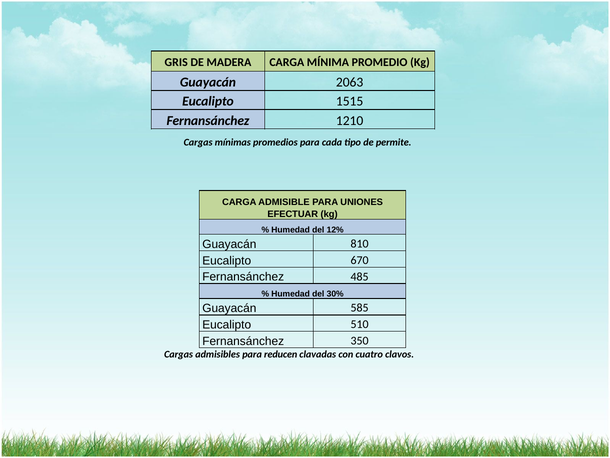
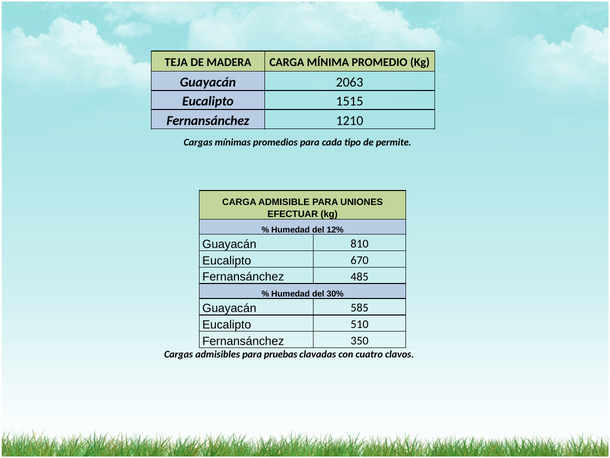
GRIS: GRIS -> TEJA (176, 62)
reducen: reducen -> pruebas (281, 354)
